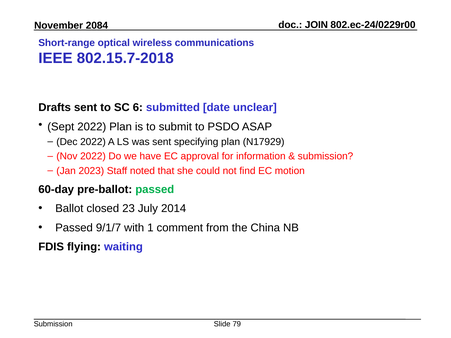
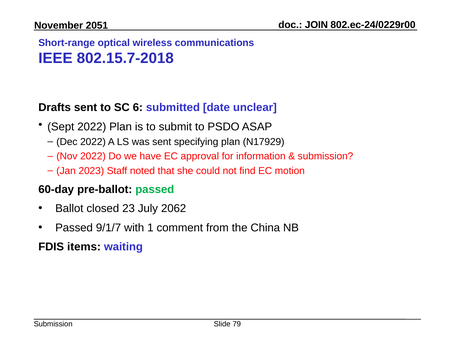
2084: 2084 -> 2051 (97, 26)
2014: 2014 -> 2062 (174, 209)
flying: flying -> items (84, 247)
